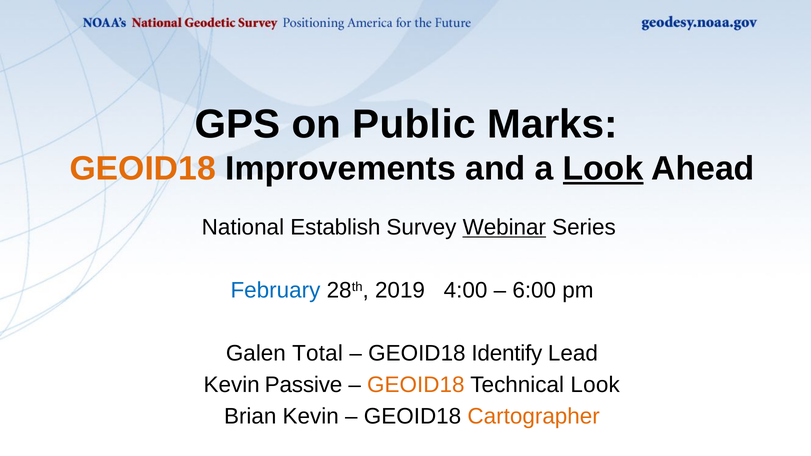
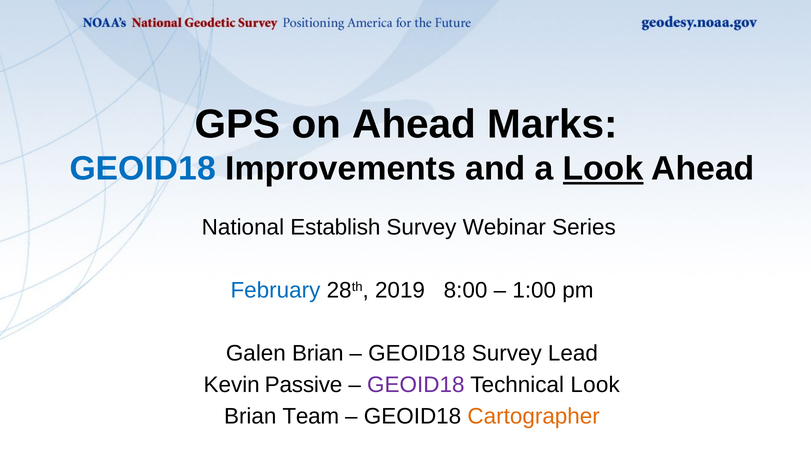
on Public: Public -> Ahead (414, 125)
GEOID18 colour: orange -> blue (143, 169)
Webinar underline: present -> none (504, 227)
4:00: 4:00 -> 8:00 (466, 290)
6:00: 6:00 -> 1:00 (534, 290)
Galen Total: Total -> Brian (318, 353)
GEOID18 Identify: Identify -> Survey (507, 353)
GEOID18 colour: orange -> purple (416, 385)
Brian Kevin: Kevin -> Team (311, 417)
